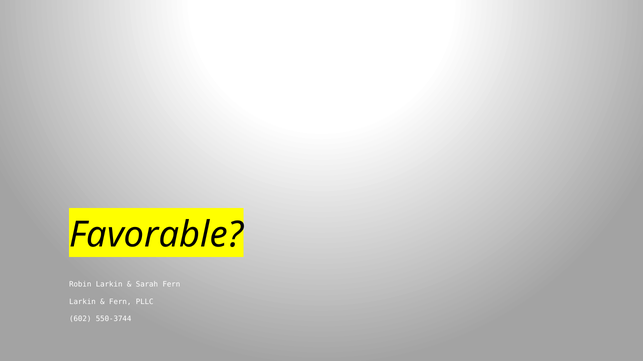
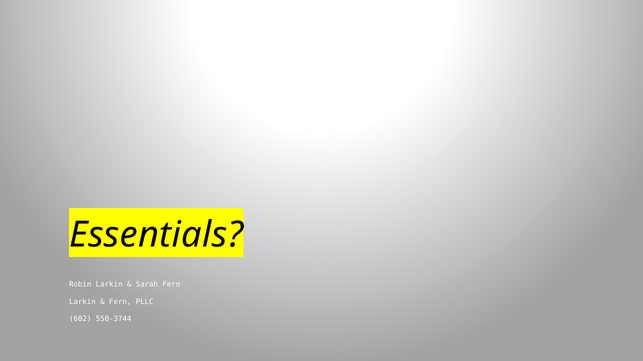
Favorable: Favorable -> Essentials (156, 235)
